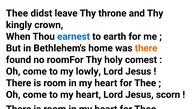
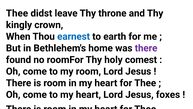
there colour: orange -> purple (146, 48)
my lowly: lowly -> room (88, 71)
scorn: scorn -> foxes (168, 94)
